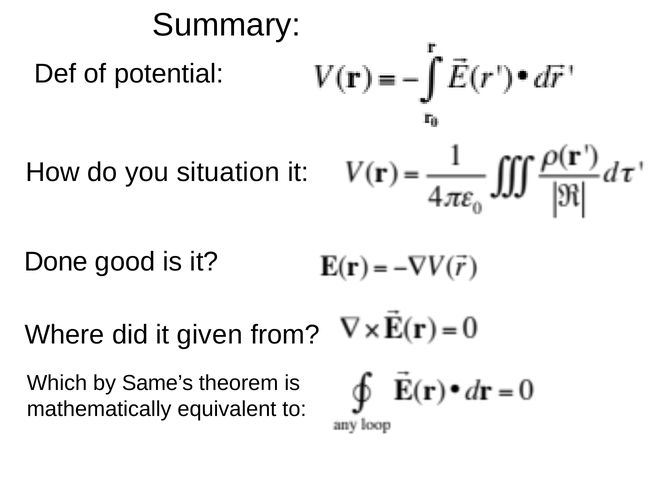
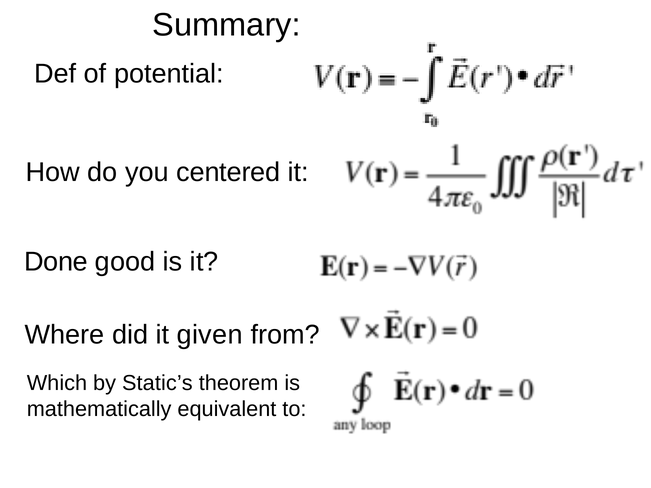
situation: situation -> centered (228, 172)
Same’s: Same’s -> Static’s (157, 383)
